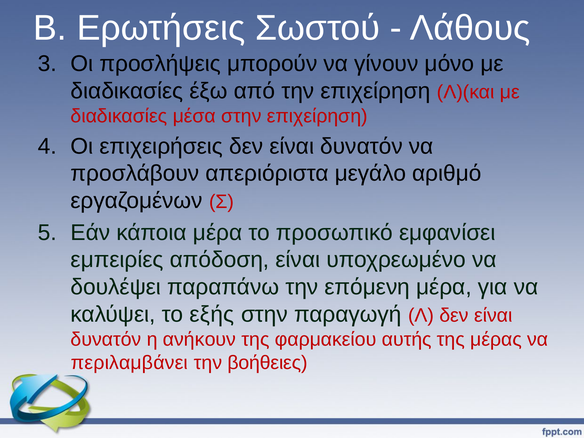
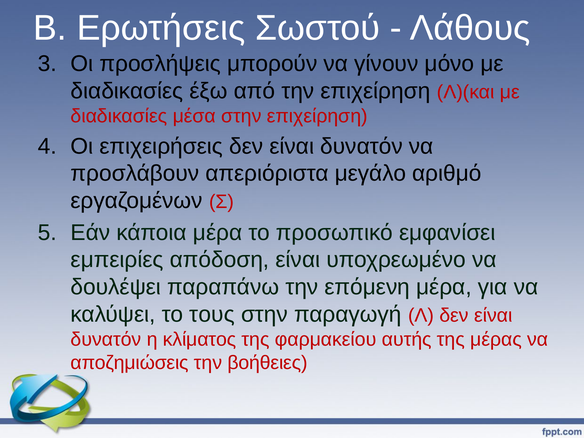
εξής: εξής -> τους (212, 314)
ανήκουν: ανήκουν -> κλίματος (200, 339)
περιλαμβάνει: περιλαμβάνει -> αποζημιώσεις (130, 363)
